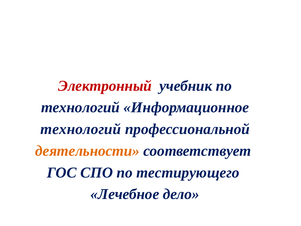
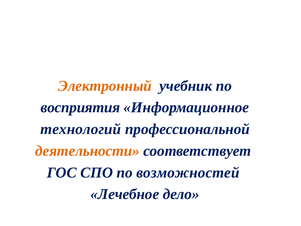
Электронный colour: red -> orange (105, 86)
технологий: технологий -> восприятия (80, 107)
тестирующего: тестирующего -> возможностей (188, 172)
